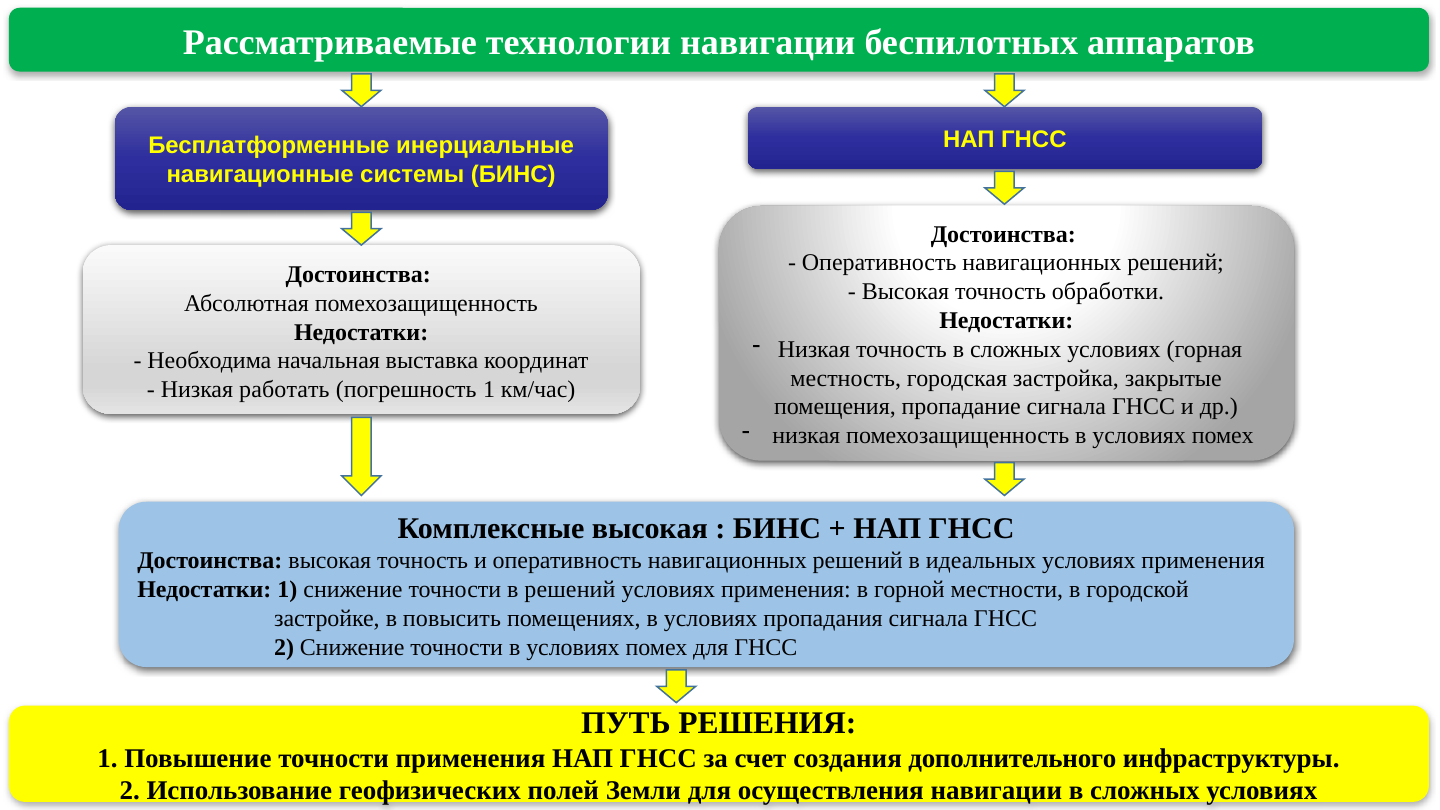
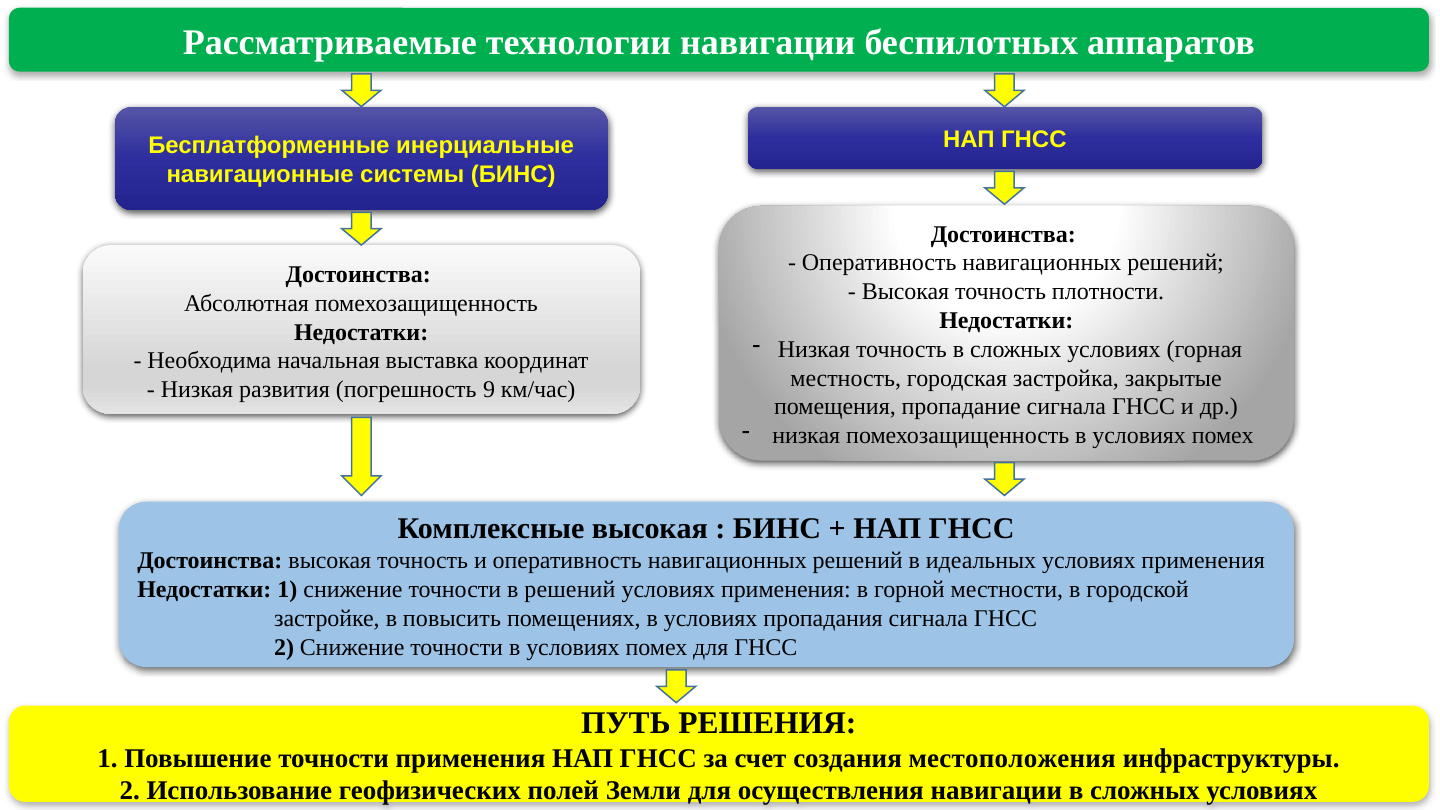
обработки: обработки -> плотности (1108, 292)
работать: работать -> развития (284, 390)
погрешность 1: 1 -> 9 (489, 390)
дополнительного: дополнительного -> местоположения (1012, 758)
